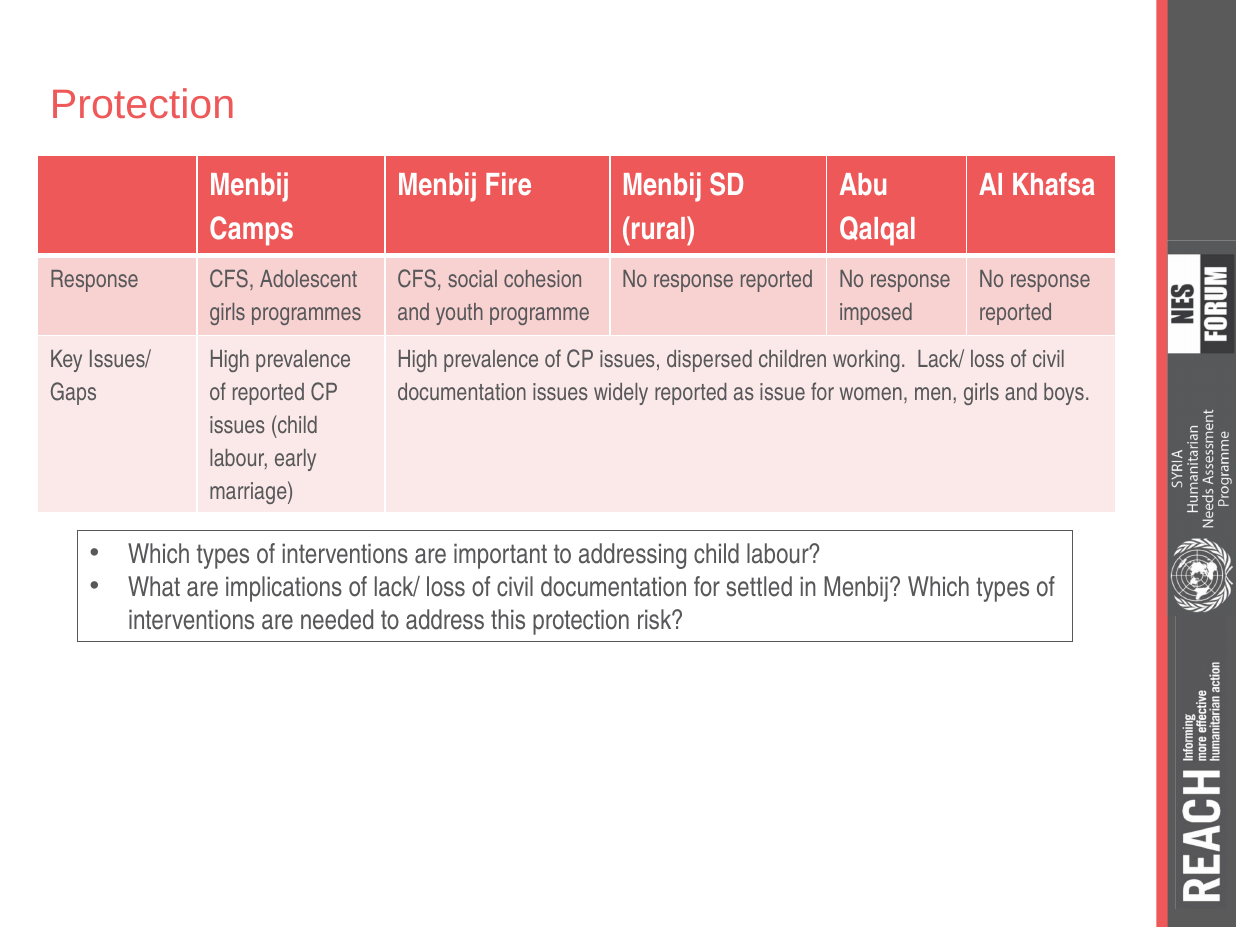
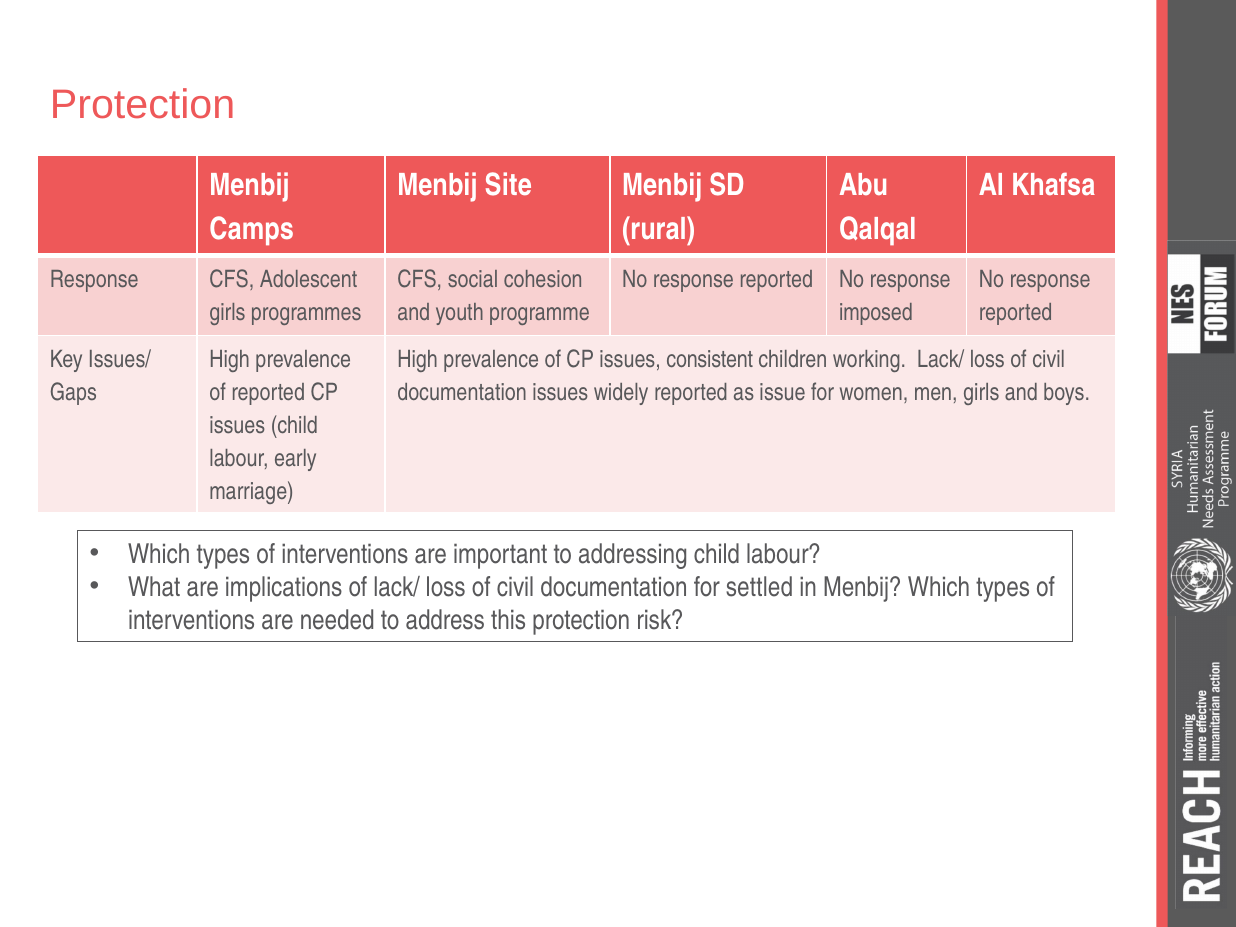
Fire: Fire -> Site (508, 186)
dispersed: dispersed -> consistent (710, 360)
